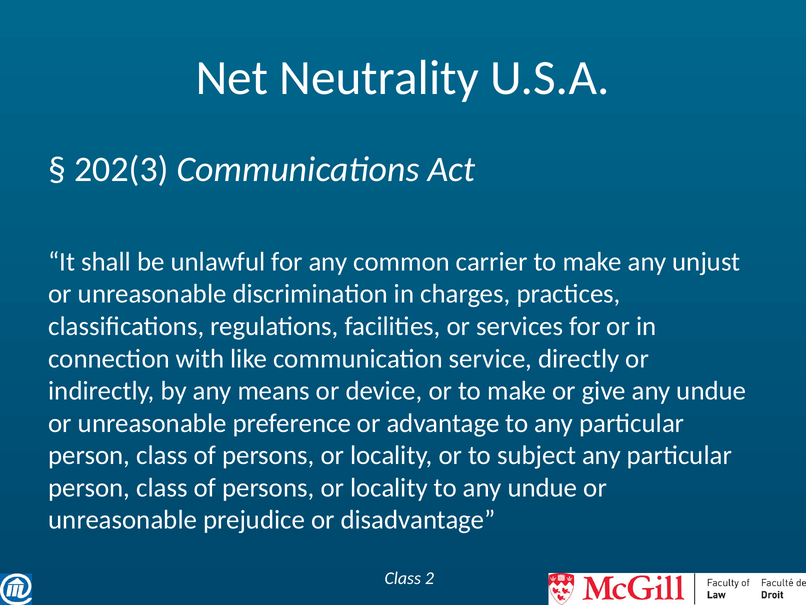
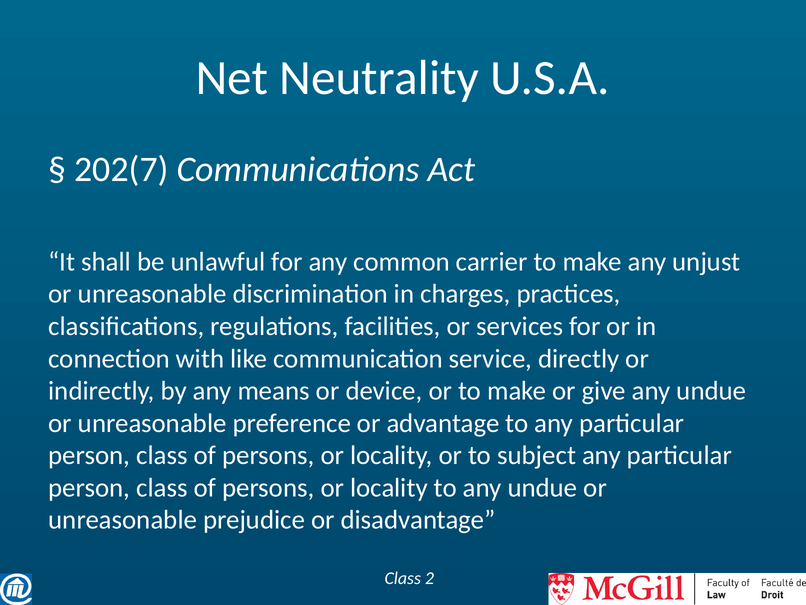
202(3: 202(3 -> 202(7 (121, 169)
